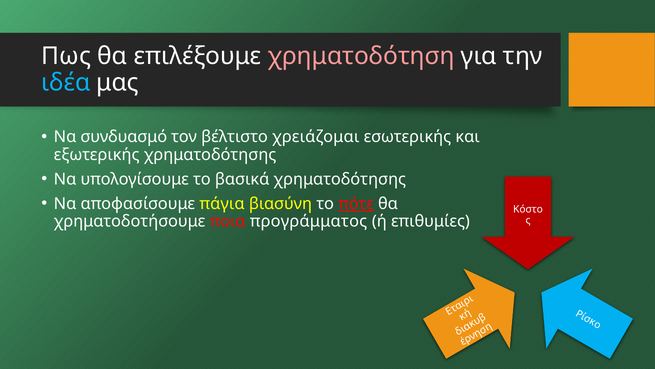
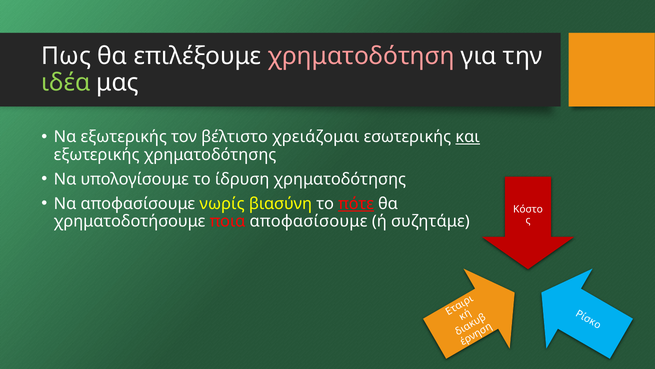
ιδέα colour: light blue -> light green (66, 83)
Να συνδυασμό: συνδυασμό -> εξωτερικής (124, 137)
και underline: none -> present (468, 137)
βασικά: βασικά -> ίδρυση (242, 179)
πάγια: πάγια -> νωρίς (222, 203)
ποια προγράμματος: προγράμματος -> αποφασίσουμε (309, 221)
επιθυμίες: επιθυμίες -> συζητάμε (430, 221)
